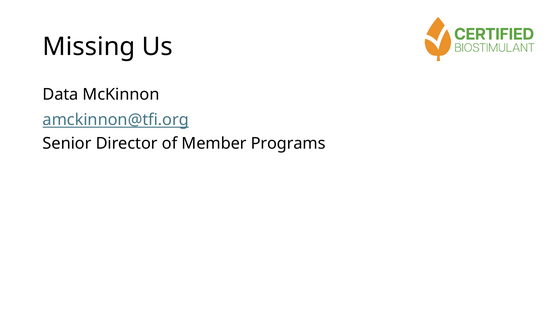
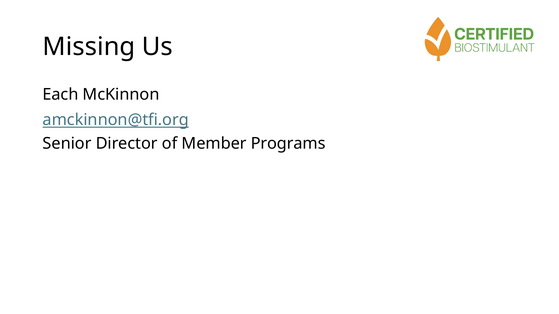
Data: Data -> Each (61, 95)
